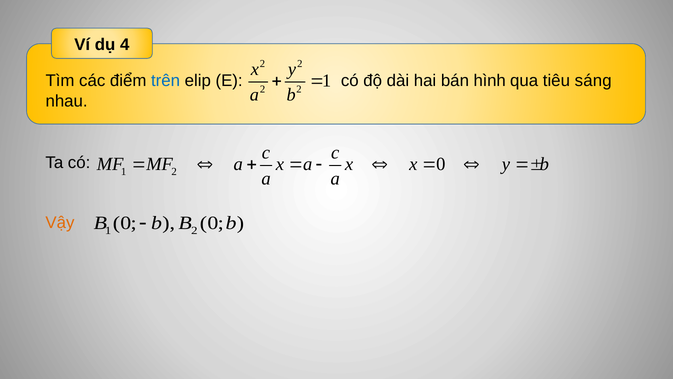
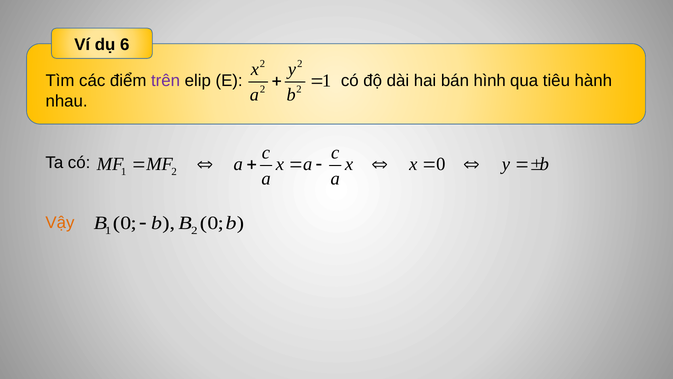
4: 4 -> 6 (125, 44)
trên colour: blue -> purple (166, 81)
sáng: sáng -> hành (593, 81)
